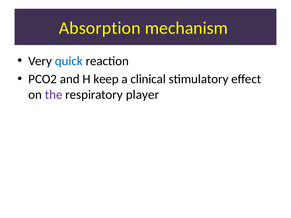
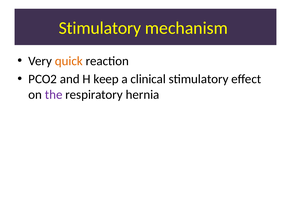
Absorption: Absorption -> Stimulatory (100, 28)
quick colour: blue -> orange (69, 61)
player: player -> hernia (143, 95)
